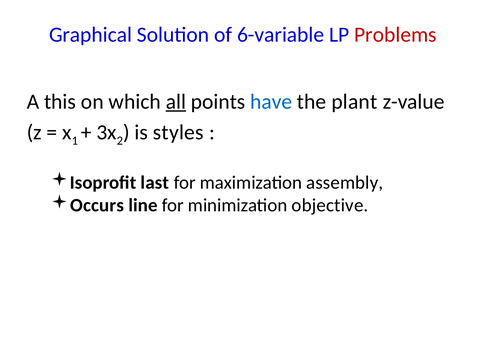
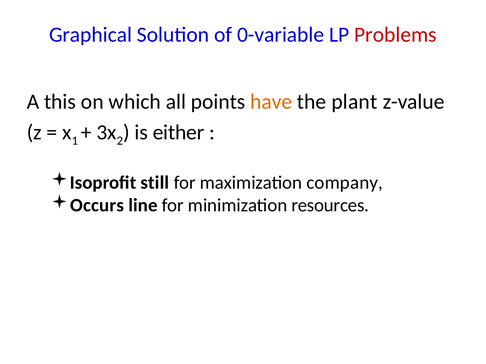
6-variable: 6-variable -> 0-variable (281, 35)
all underline: present -> none (176, 102)
have colour: blue -> orange (271, 102)
styles: styles -> either (179, 133)
last: last -> still (155, 183)
assembly: assembly -> company (345, 183)
objective: objective -> resources (330, 205)
